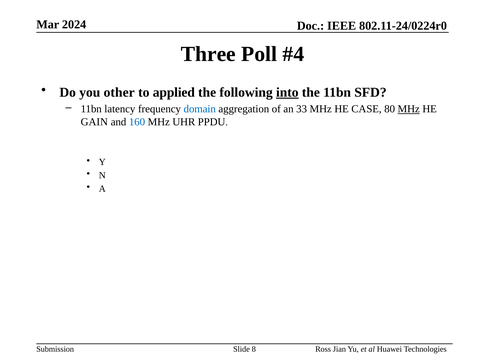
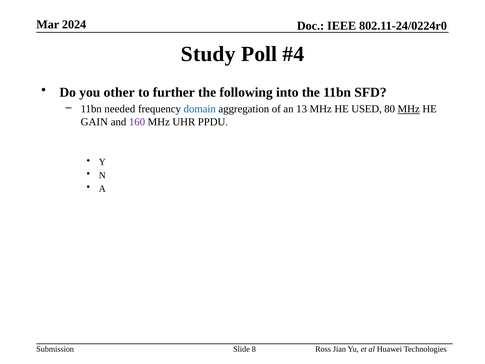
Three: Three -> Study (208, 54)
applied: applied -> further (174, 92)
into underline: present -> none (287, 92)
latency: latency -> needed (120, 109)
33: 33 -> 13 (302, 109)
CASE: CASE -> USED (367, 109)
160 colour: blue -> purple (137, 122)
